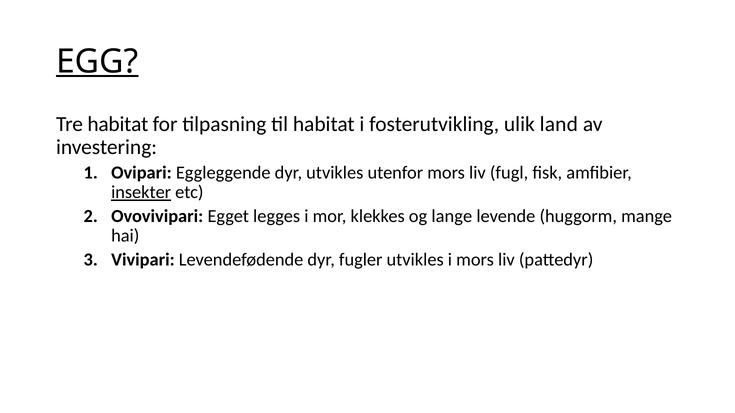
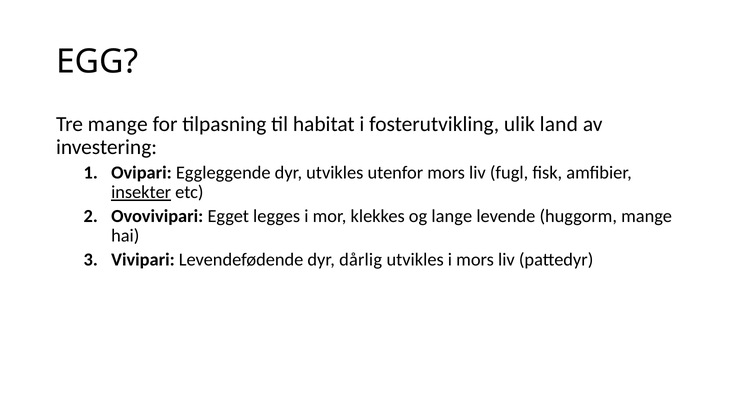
EGG underline: present -> none (97, 62)
Tre habitat: habitat -> mange (118, 124)
fugler: fugler -> dårlig (361, 260)
